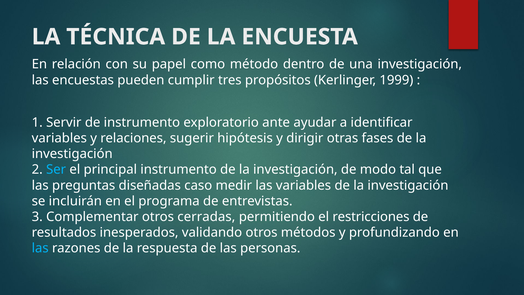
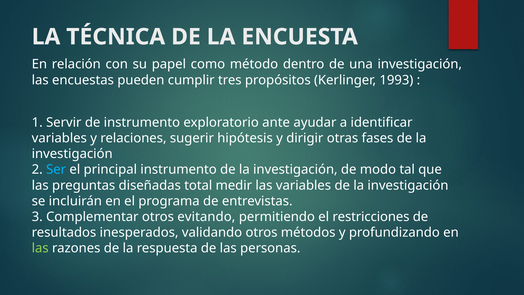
1999: 1999 -> 1993 (396, 80)
caso: caso -> total (198, 185)
cerradas: cerradas -> evitando (206, 217)
las colour: light blue -> light green (40, 248)
